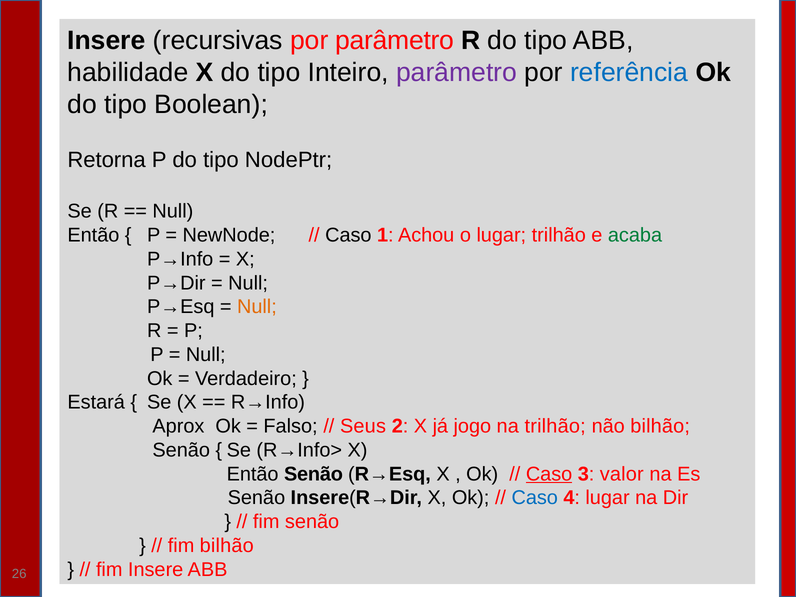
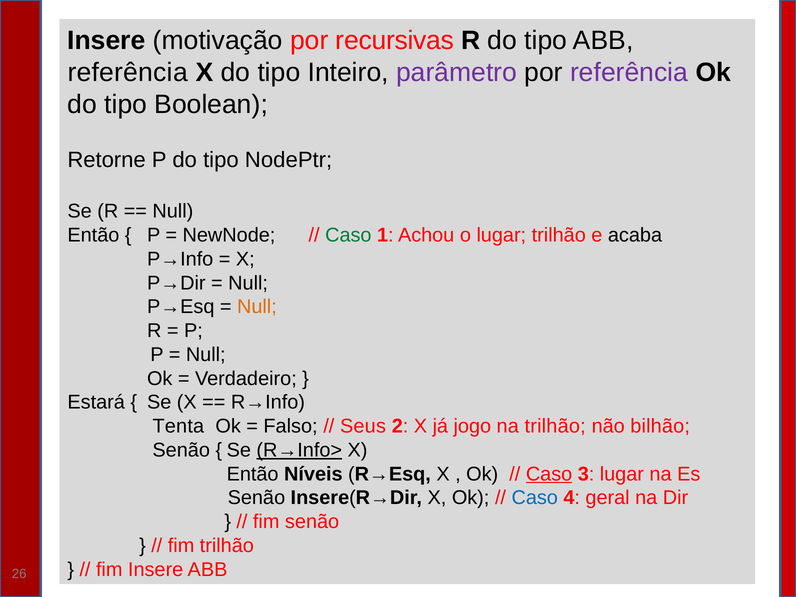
recursivas: recursivas -> motivação (218, 41)
por parâmetro: parâmetro -> recursivas (395, 41)
habilidade: habilidade -> referência (128, 72)
referência colour: blue -> purple (629, 72)
Retorna: Retorna -> Retorne (107, 160)
Caso colour: black -> green (348, 235)
acaba colour: green -> black (635, 235)
Aprox: Aprox -> Tenta (178, 426)
R→Info> underline: none -> present (299, 450)
Então Senão: Senão -> Níveis (313, 474)
3 valor: valor -> lugar (622, 474)
4 lugar: lugar -> geral (608, 498)
fim bilhão: bilhão -> trilhão (227, 546)
